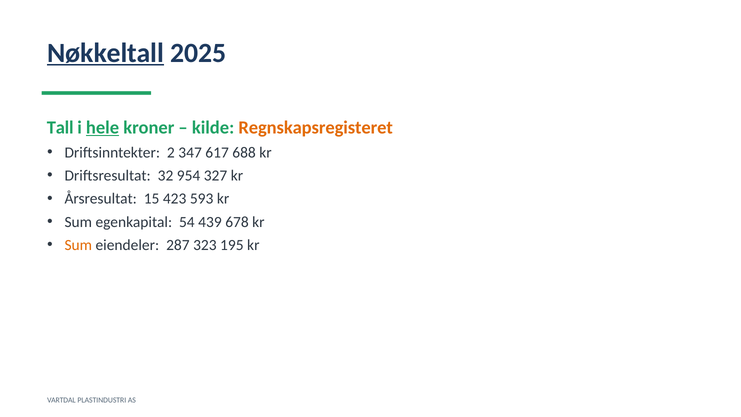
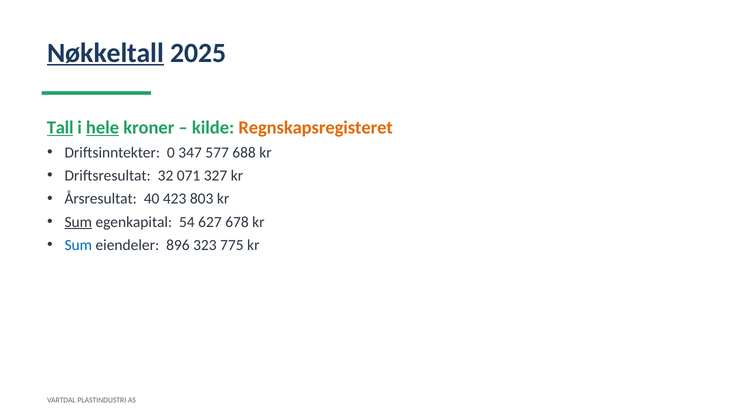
Tall underline: none -> present (60, 128)
2: 2 -> 0 (171, 152)
617: 617 -> 577 (217, 152)
954: 954 -> 071 (189, 176)
15: 15 -> 40 (152, 199)
593: 593 -> 803 (202, 199)
Sum underline: none -> present (78, 222)
439: 439 -> 627 (210, 222)
Sum colour: orange -> blue (78, 245)
287: 287 -> 896 (178, 245)
195: 195 -> 775 (232, 245)
